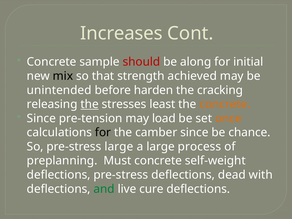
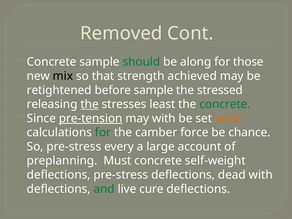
Increases: Increases -> Removed (121, 33)
should colour: red -> green (141, 62)
initial: initial -> those (248, 62)
unintended: unintended -> retightened (59, 90)
before harden: harden -> sample (154, 90)
cracking: cracking -> stressed (220, 90)
concrete colour: orange -> green (225, 104)
pre-tension underline: none -> present (91, 118)
may load: load -> with (164, 118)
for colour: black -> green (103, 132)
camber since: since -> force (194, 132)
pre-stress large: large -> every (119, 147)
process: process -> account (199, 147)
